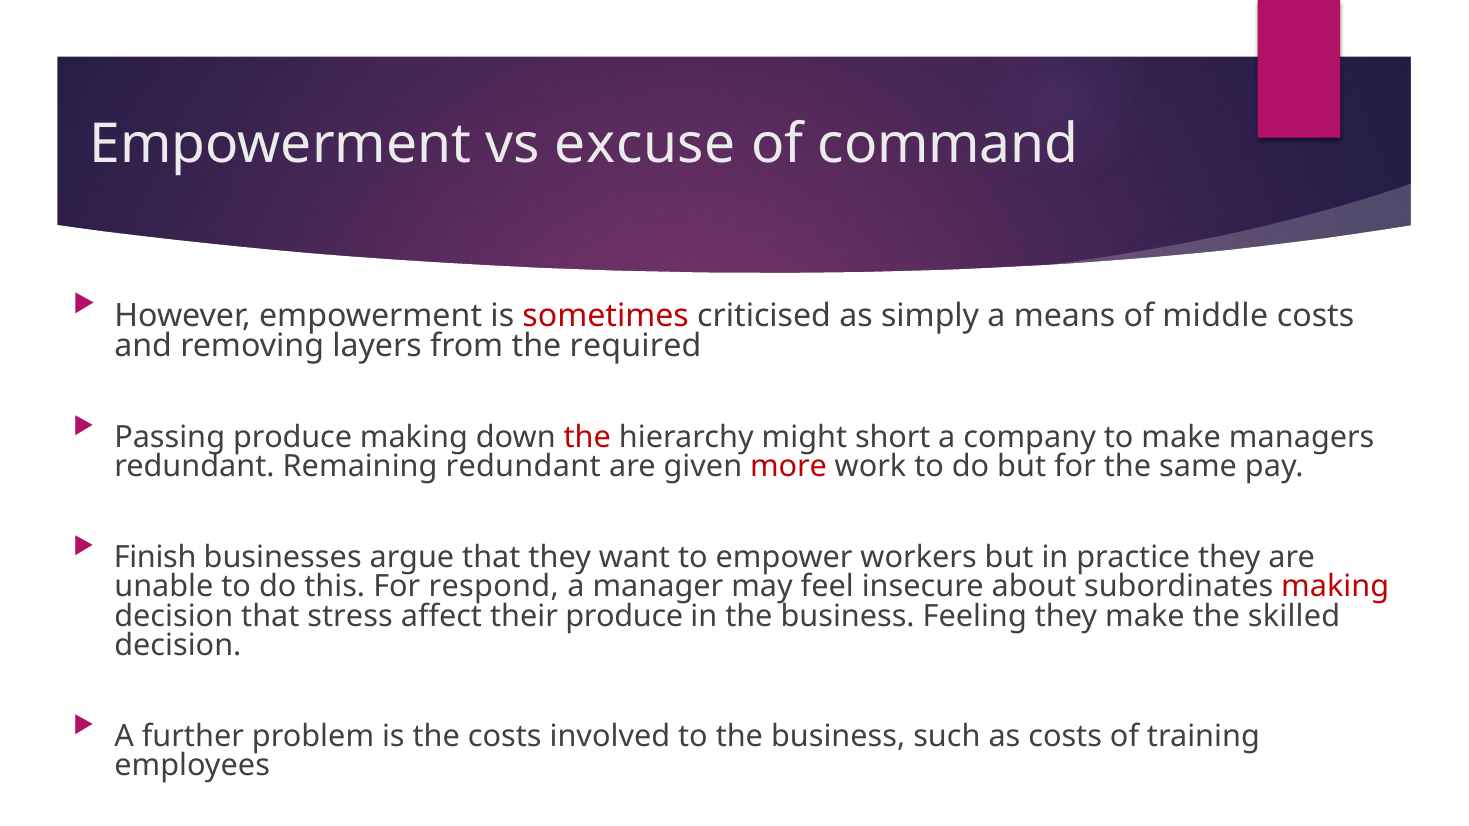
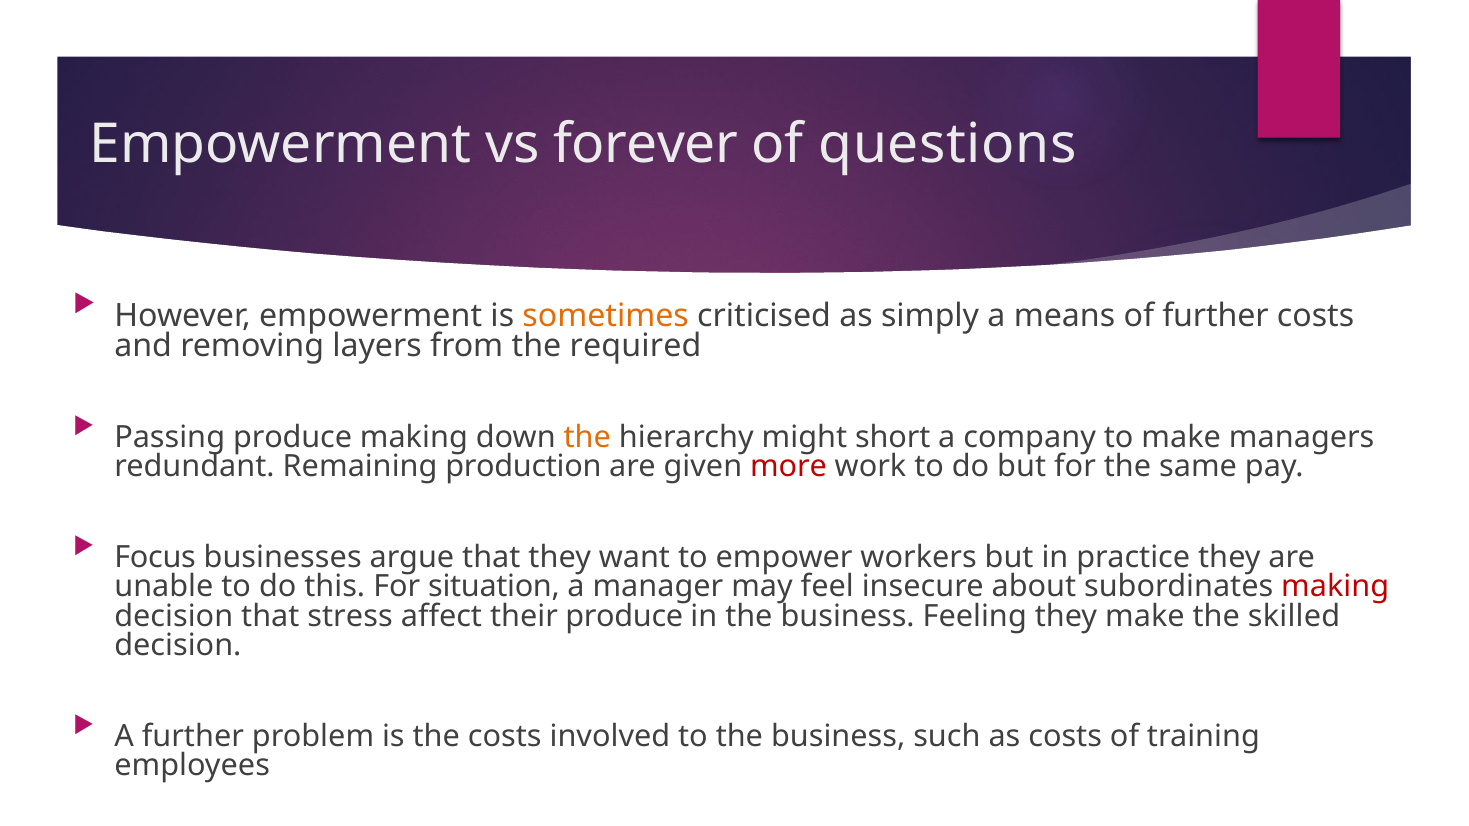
excuse: excuse -> forever (646, 144)
command: command -> questions (948, 144)
sometimes colour: red -> orange (606, 316)
of middle: middle -> further (1215, 316)
the colour: red -> orange (587, 438)
Remaining redundant: redundant -> production (523, 467)
Finish: Finish -> Focus (155, 558)
respond: respond -> situation (494, 587)
